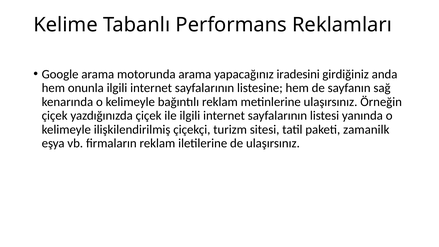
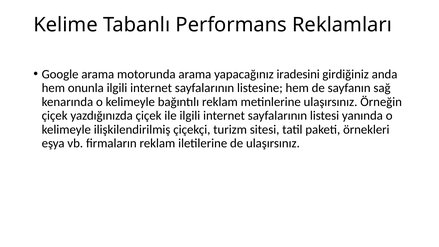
zamanilk: zamanilk -> örnekleri (366, 130)
